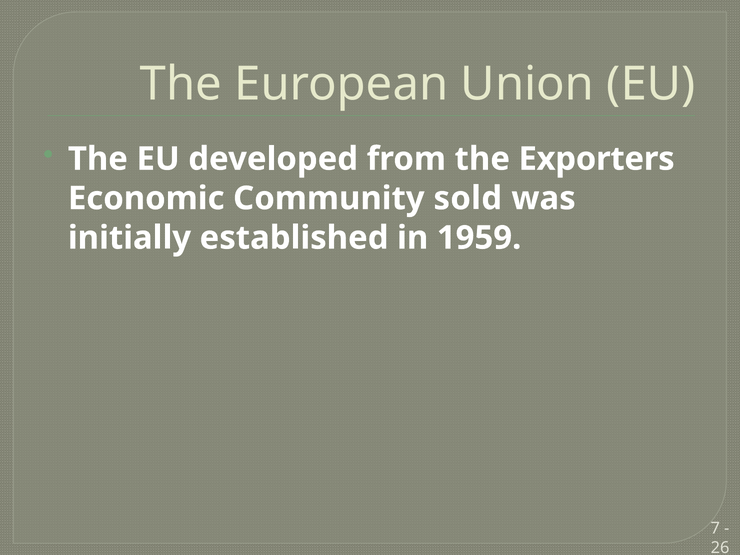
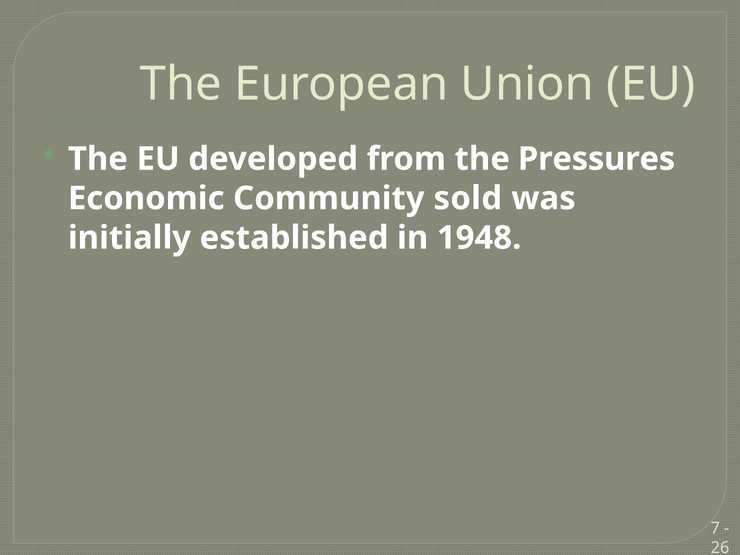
Exporters: Exporters -> Pressures (597, 159)
1959: 1959 -> 1948 (479, 238)
